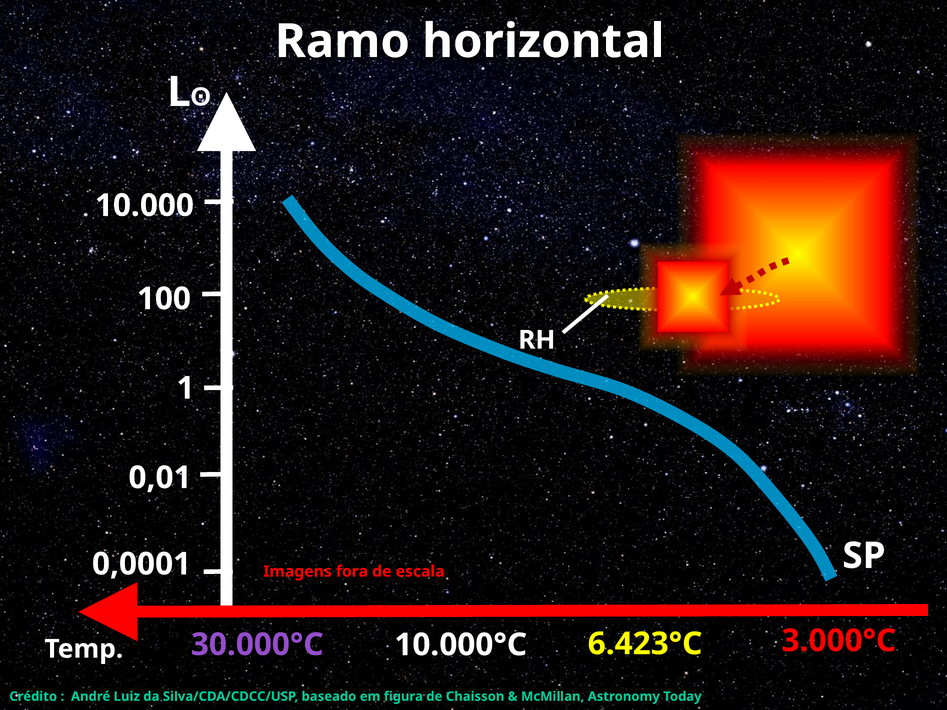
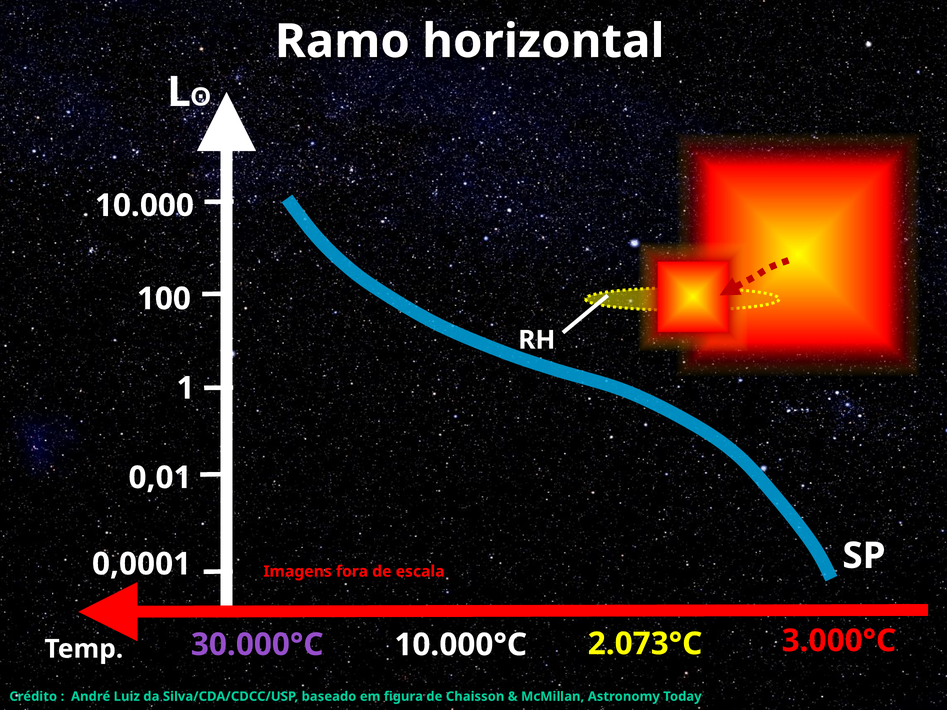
6.423°C: 6.423°C -> 2.073°C (645, 644)
